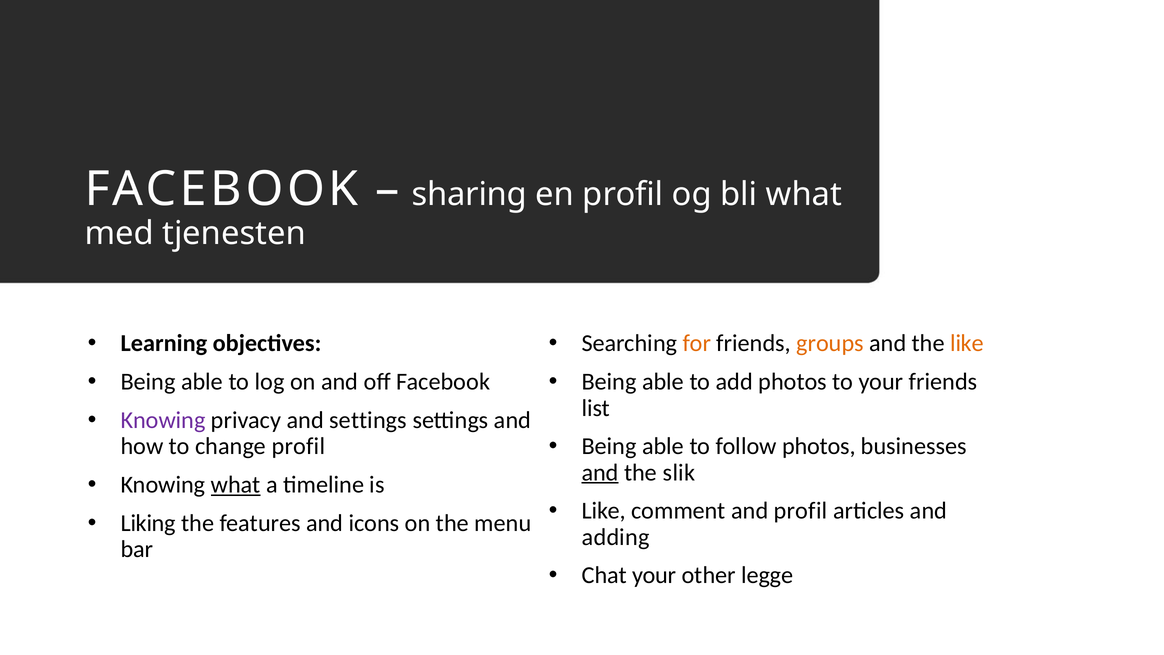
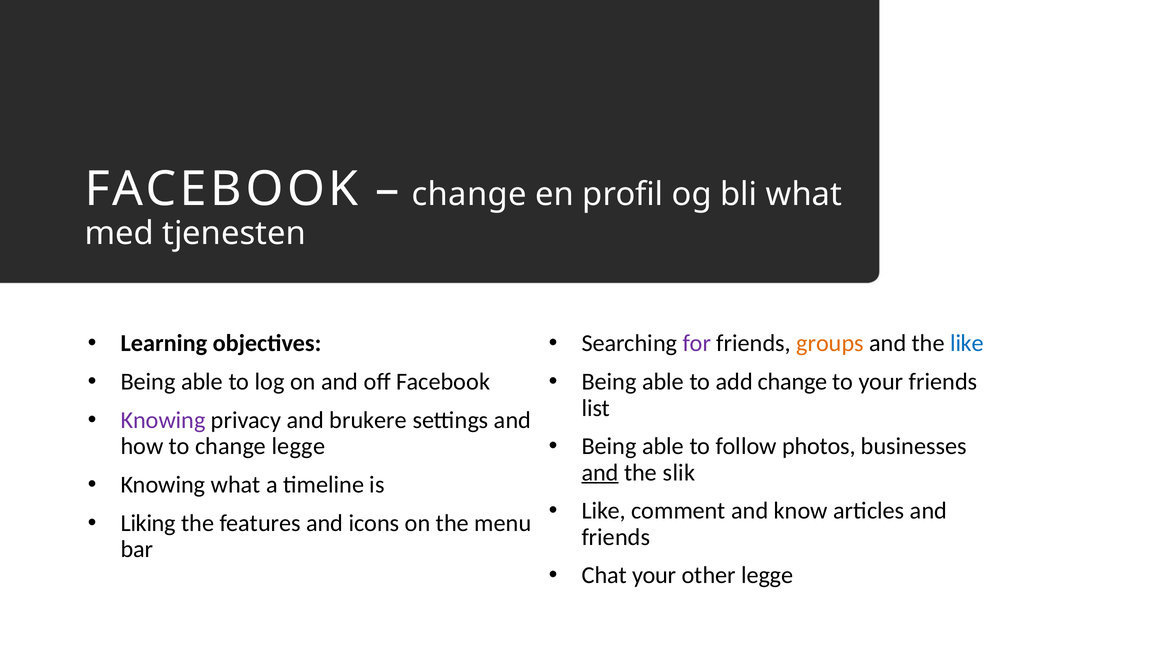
sharing: sharing -> change (469, 194)
for colour: orange -> purple (697, 343)
like colour: orange -> blue (967, 343)
add photos: photos -> change (793, 382)
and settings: settings -> brukere (368, 420)
change profil: profil -> legge (298, 446)
what underline: present -> none (236, 484)
and profil: profil -> know (801, 511)
adding: adding -> friends (616, 537)
